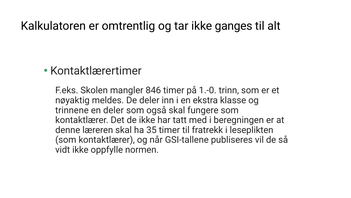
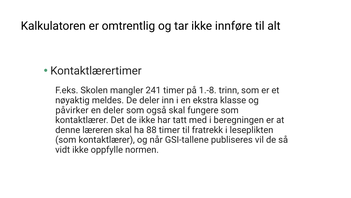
ganges: ganges -> innføre (234, 26)
846: 846 -> 241 (153, 90)
1.-0: 1.-0 -> 1.-8 (208, 90)
trinnene: trinnene -> påvirker (72, 110)
35: 35 -> 88 (151, 130)
